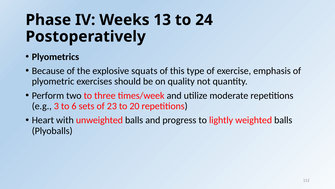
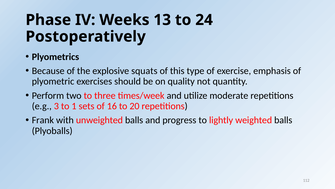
6: 6 -> 1 (74, 106)
23: 23 -> 16 (112, 106)
Heart: Heart -> Frank (43, 120)
